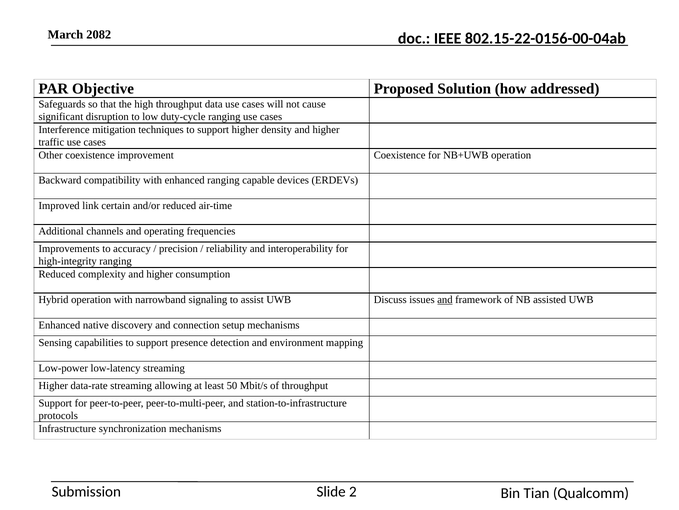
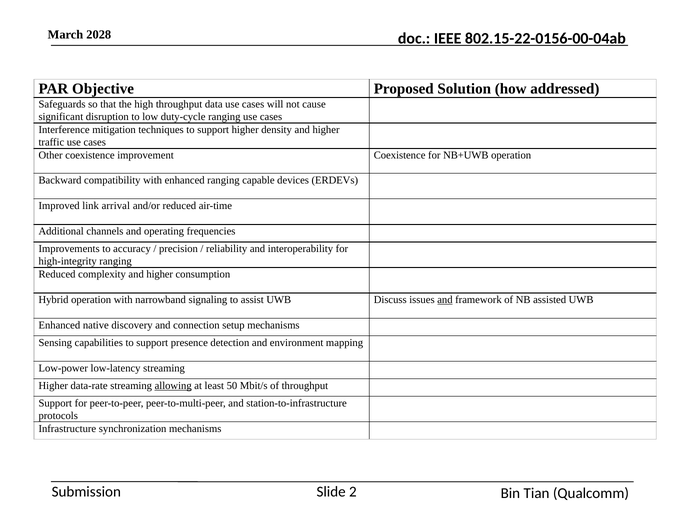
2082: 2082 -> 2028 (99, 35)
certain: certain -> arrival (116, 205)
allowing underline: none -> present (173, 385)
